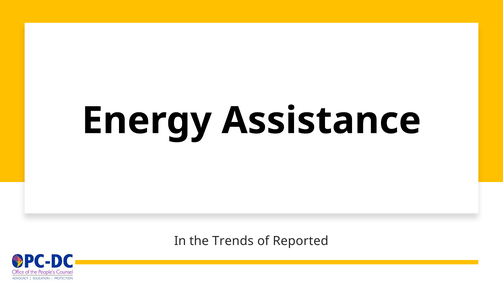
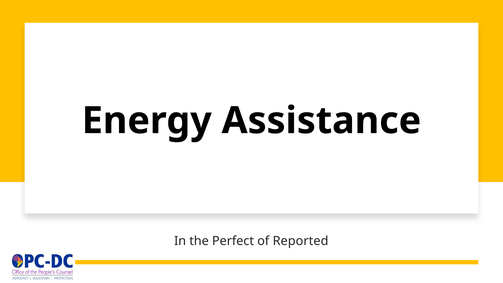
Trends: Trends -> Perfect (233, 241)
